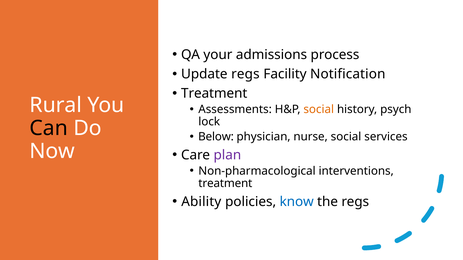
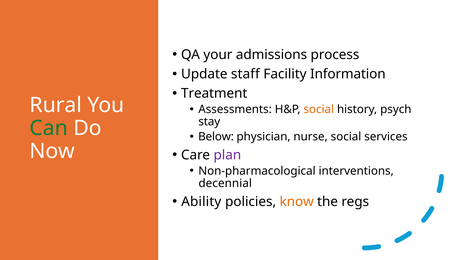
Update regs: regs -> staff (245, 74)
Notification: Notification -> Information (348, 74)
lock: lock -> stay (209, 122)
Can colour: black -> green (49, 128)
treatment: treatment -> decennial (225, 184)
know colour: blue -> orange (297, 202)
